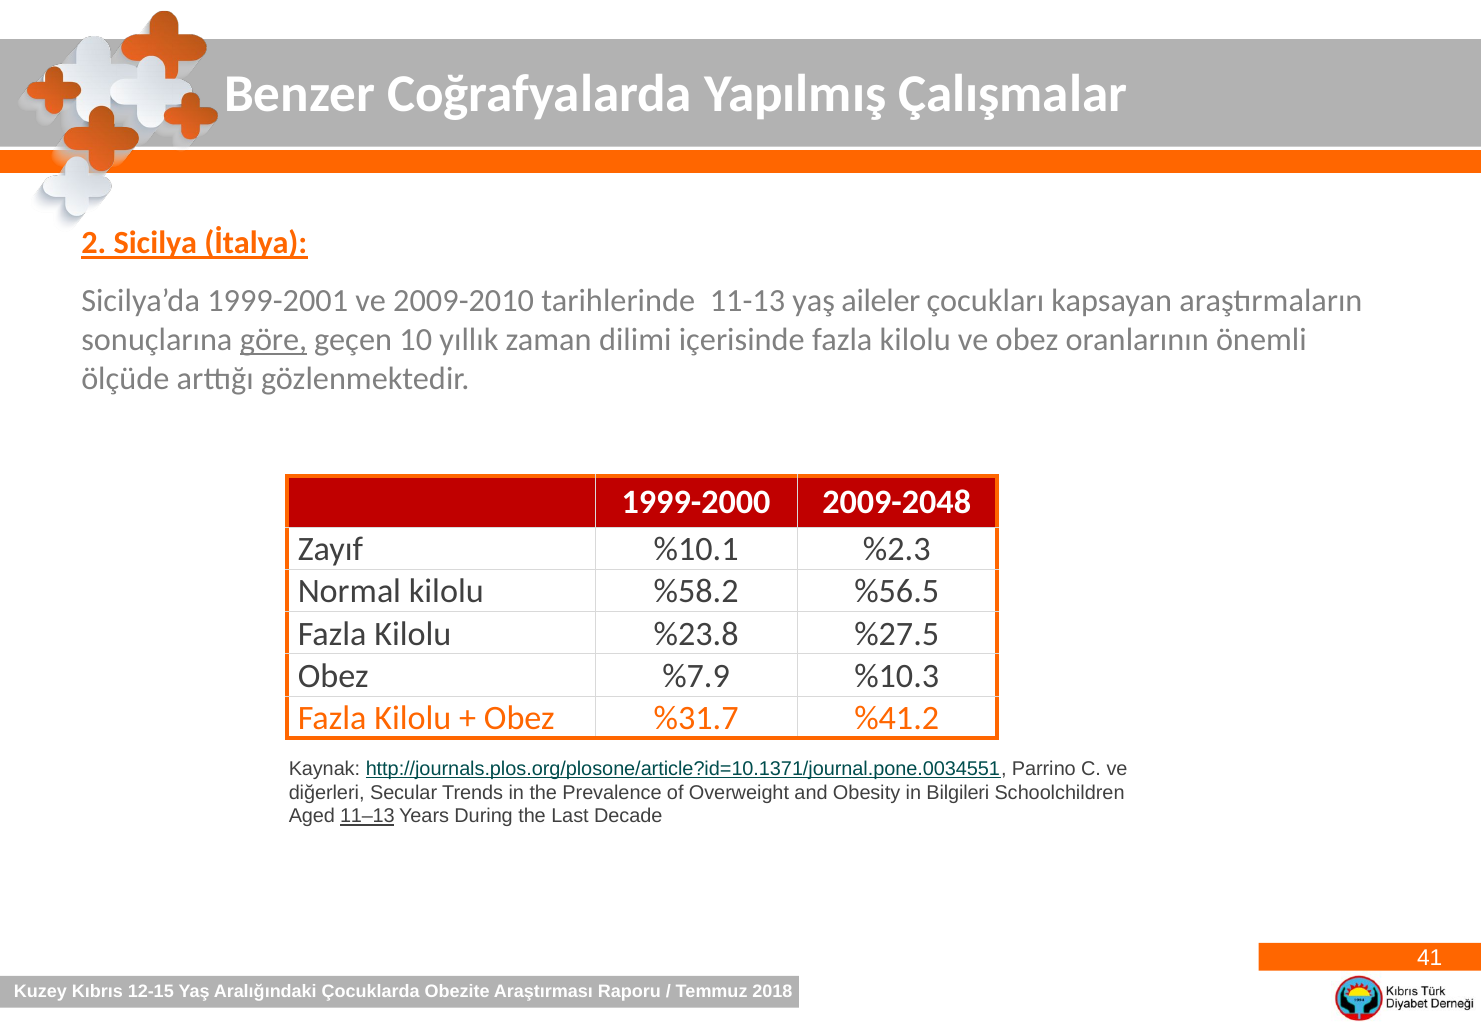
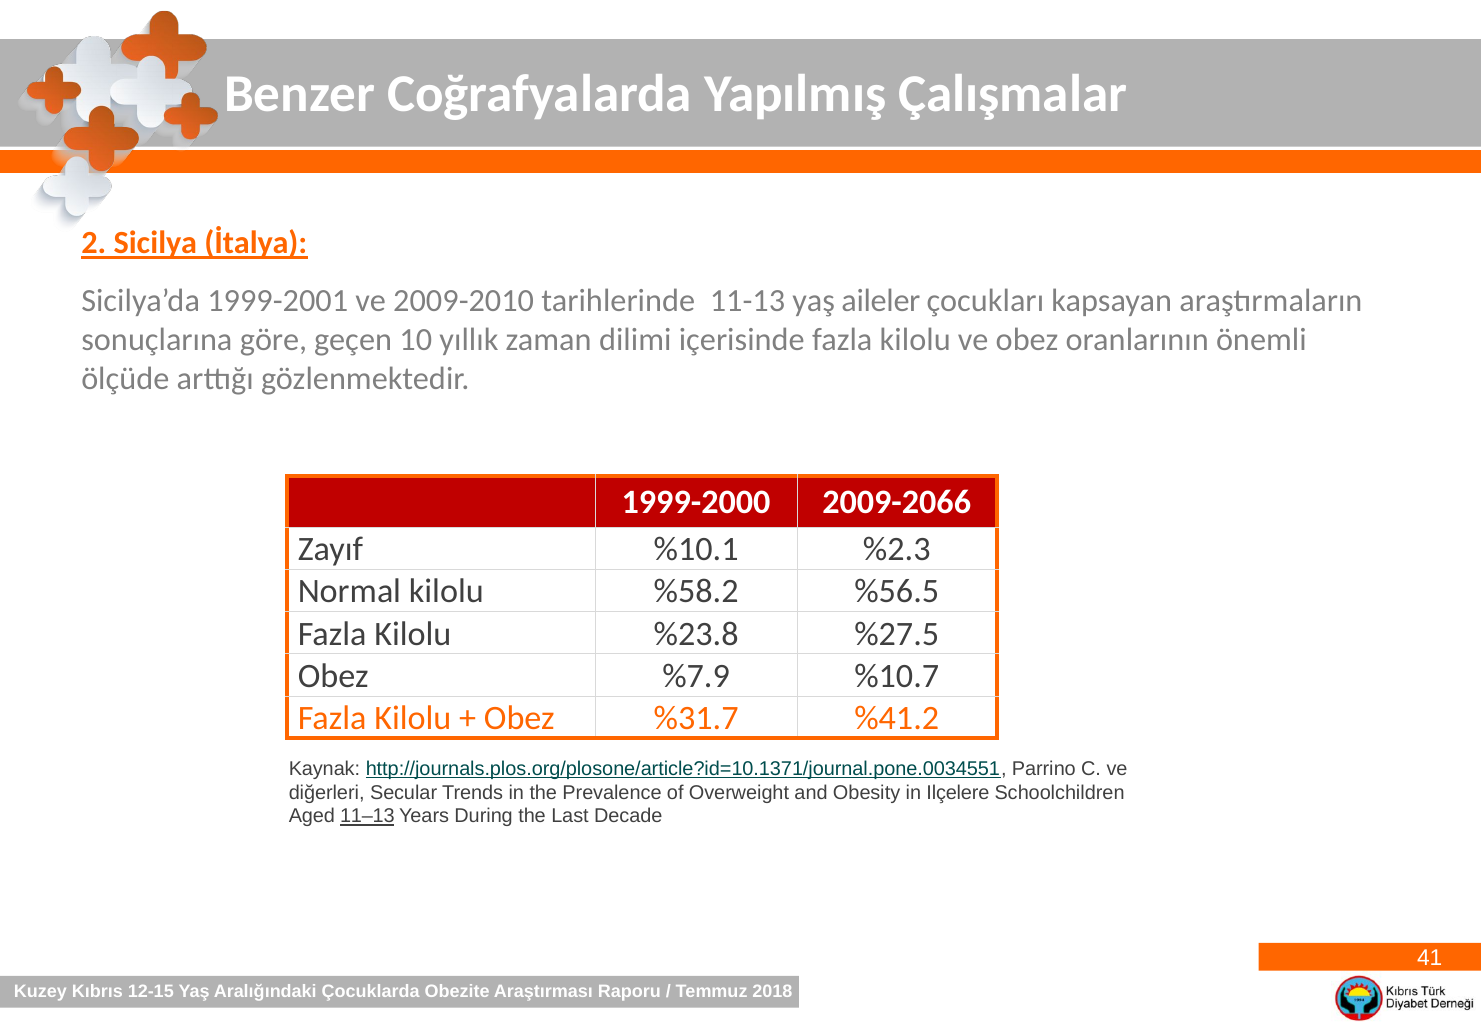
göre underline: present -> none (274, 340)
2009-2048: 2009-2048 -> 2009-2066 (897, 503)
%10.3: %10.3 -> %10.7 (897, 676)
Bilgileri: Bilgileri -> Ilçelere (958, 793)
